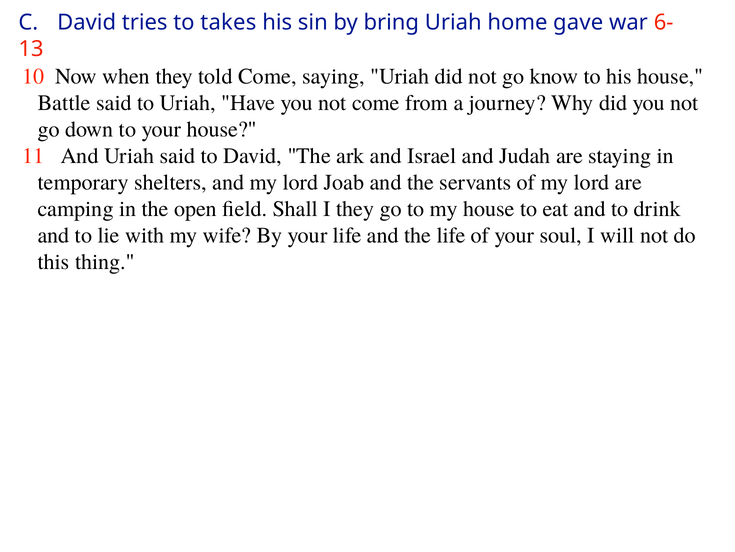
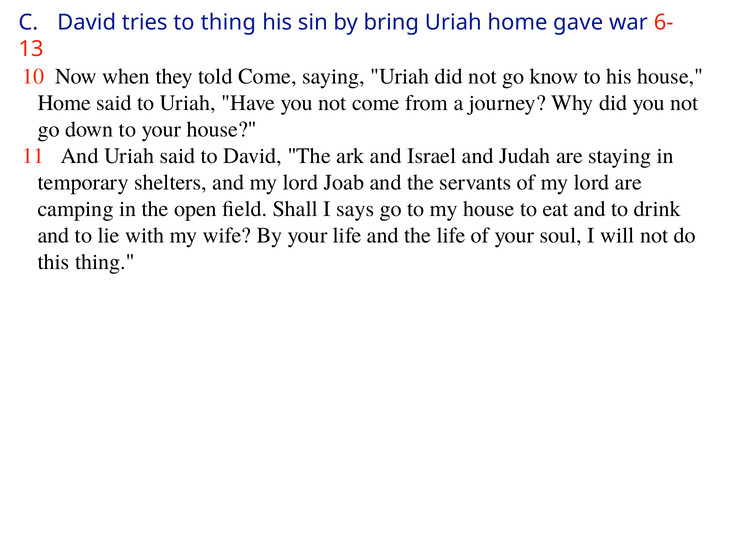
to takes: takes -> thing (228, 22)
Battle: Battle -> Home (64, 103)
I they: they -> says (355, 209)
